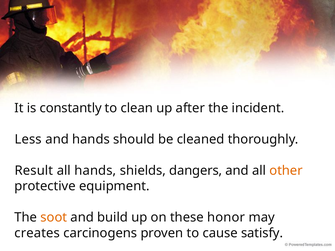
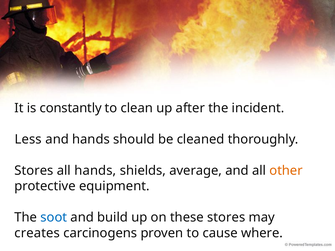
Result: Result -> Stores (34, 171)
dangers: dangers -> average (196, 171)
soot colour: orange -> blue (54, 218)
these honor: honor -> stores (226, 218)
satisfy: satisfy -> where (262, 233)
